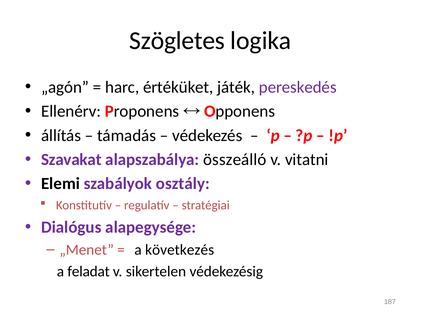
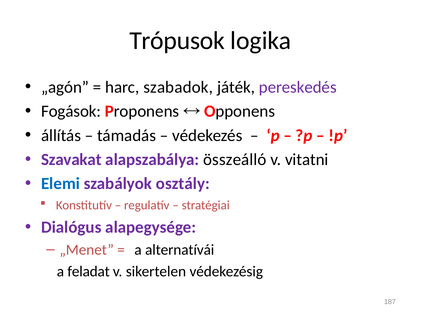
Szögletes: Szögletes -> Trópusok (177, 41)
értéküket: értéküket -> szabadok (178, 87)
Ellenérv: Ellenérv -> Fogások (71, 111)
Elemi colour: black -> blue (61, 184)
következés: következés -> alternatívái (180, 250)
